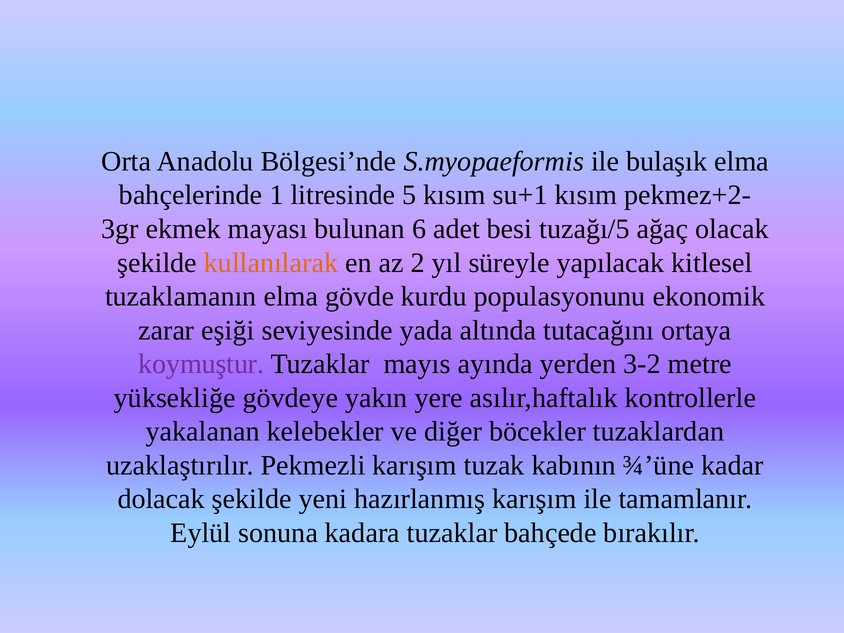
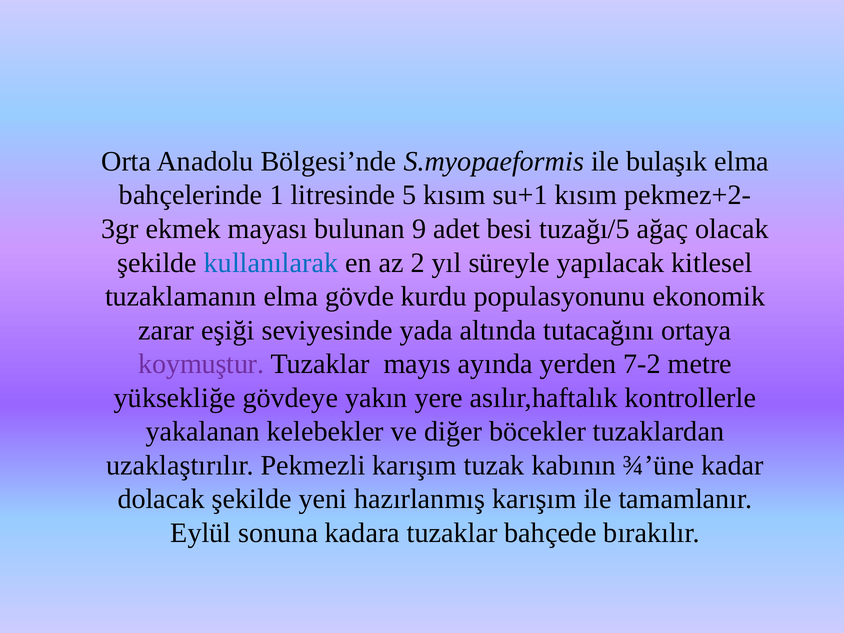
6: 6 -> 9 (419, 229)
kullanılarak colour: orange -> blue (271, 263)
3-2: 3-2 -> 7-2 (642, 364)
